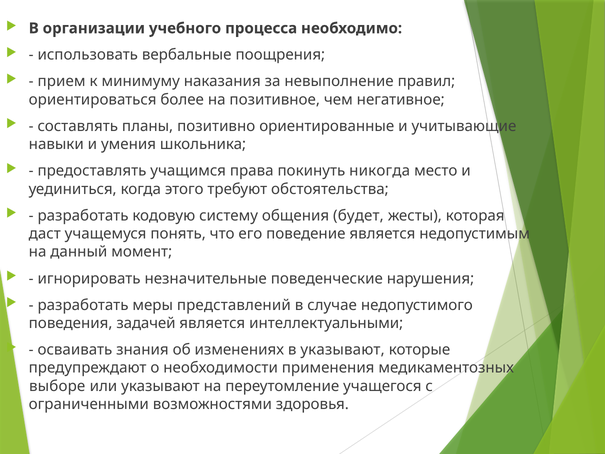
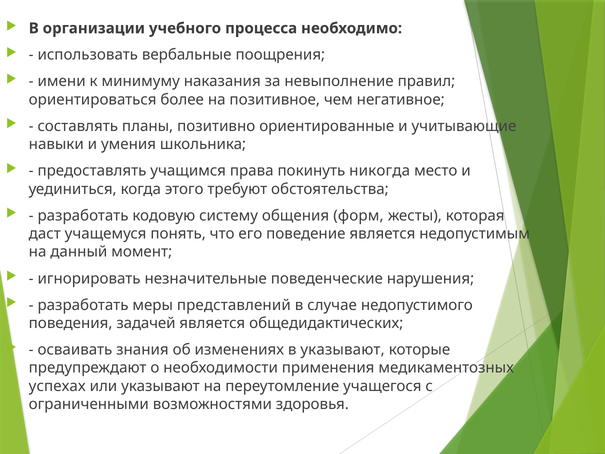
прием: прием -> имени (62, 81)
будет: будет -> форм (358, 216)
интеллектуальными: интеллектуальными -> общедидактических (326, 323)
выборе: выборе -> успехах (57, 386)
